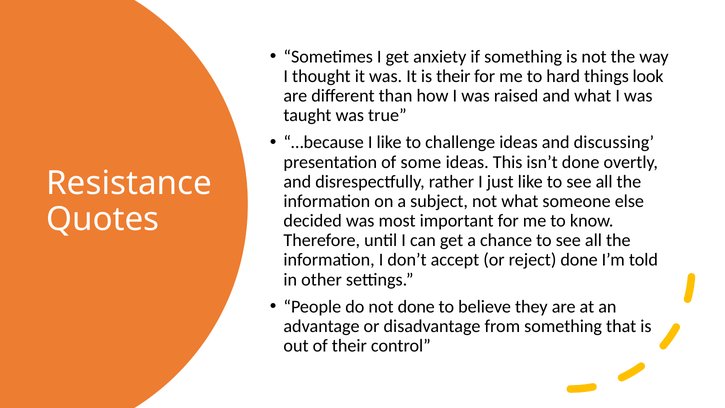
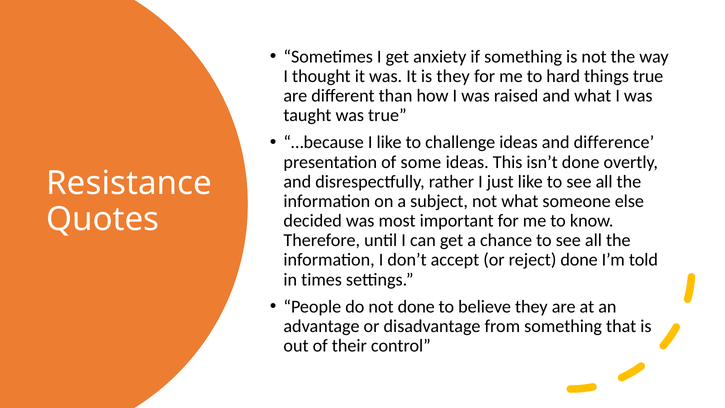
is their: their -> they (453, 76)
things look: look -> true (648, 76)
discussing: discussing -> difference (614, 142)
other: other -> times (322, 279)
